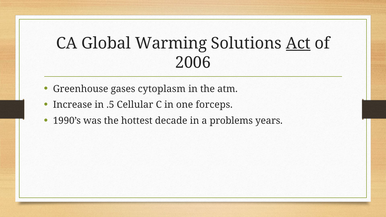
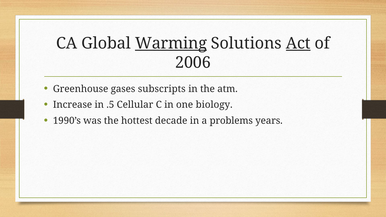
Warming underline: none -> present (171, 43)
cytoplasm: cytoplasm -> subscripts (162, 89)
forceps: forceps -> biology (214, 105)
